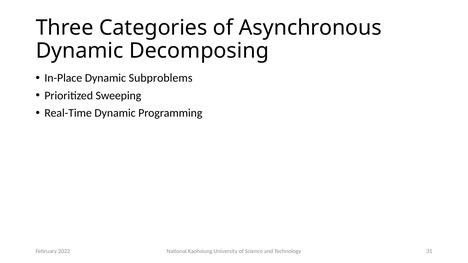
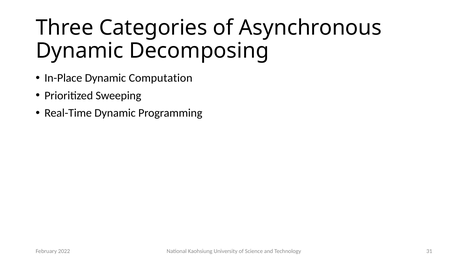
Subproblems: Subproblems -> Computation (161, 78)
